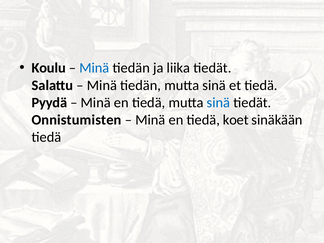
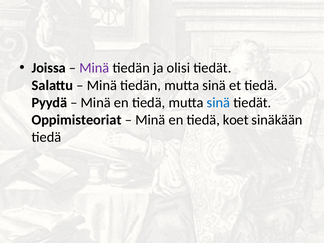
Koulu: Koulu -> Joissa (49, 68)
Minä colour: blue -> purple (94, 68)
liika: liika -> olisi (178, 68)
Onnistumisten: Onnistumisten -> Oppimisteoriat (77, 120)
